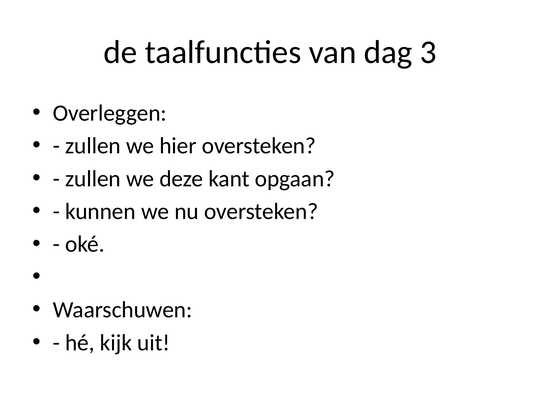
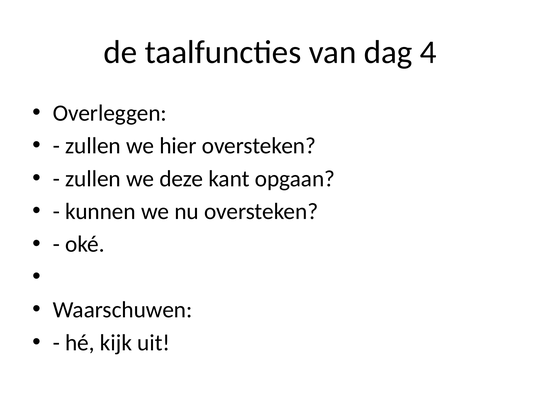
3: 3 -> 4 (428, 52)
